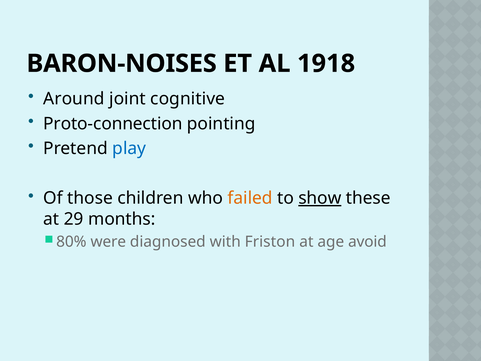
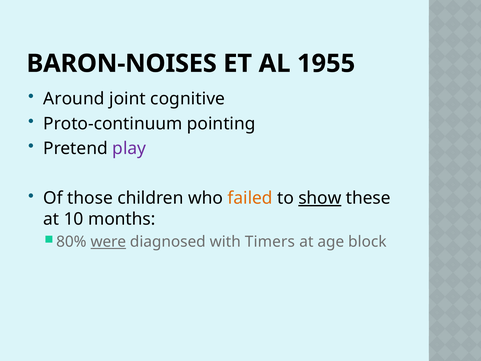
1918: 1918 -> 1955 (326, 63)
Proto-connection: Proto-connection -> Proto-continuum (113, 124)
play colour: blue -> purple (129, 148)
29: 29 -> 10 (74, 219)
were underline: none -> present (108, 242)
Friston: Friston -> Timers (270, 242)
avoid: avoid -> block (367, 242)
